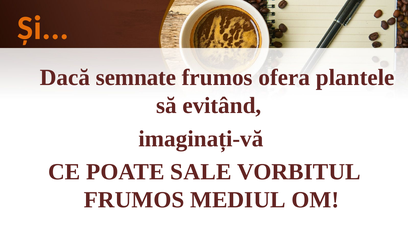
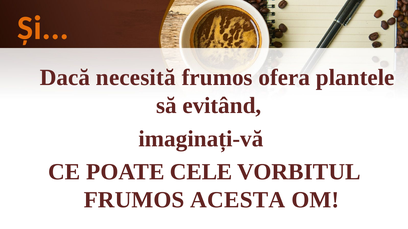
semnate: semnate -> necesită (136, 78)
SALE: SALE -> CELE (201, 172)
MEDIUL: MEDIUL -> ACESTA (238, 200)
